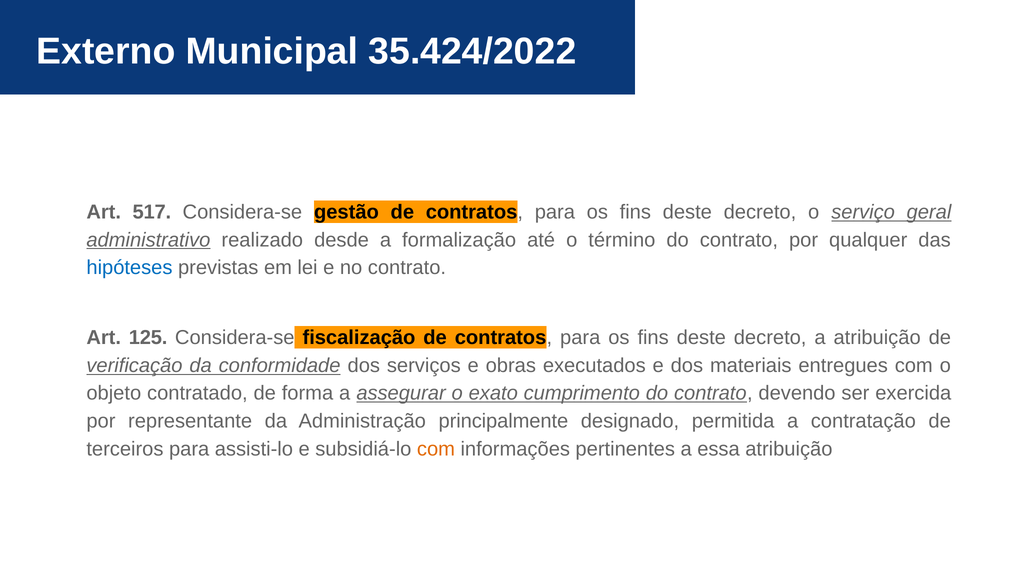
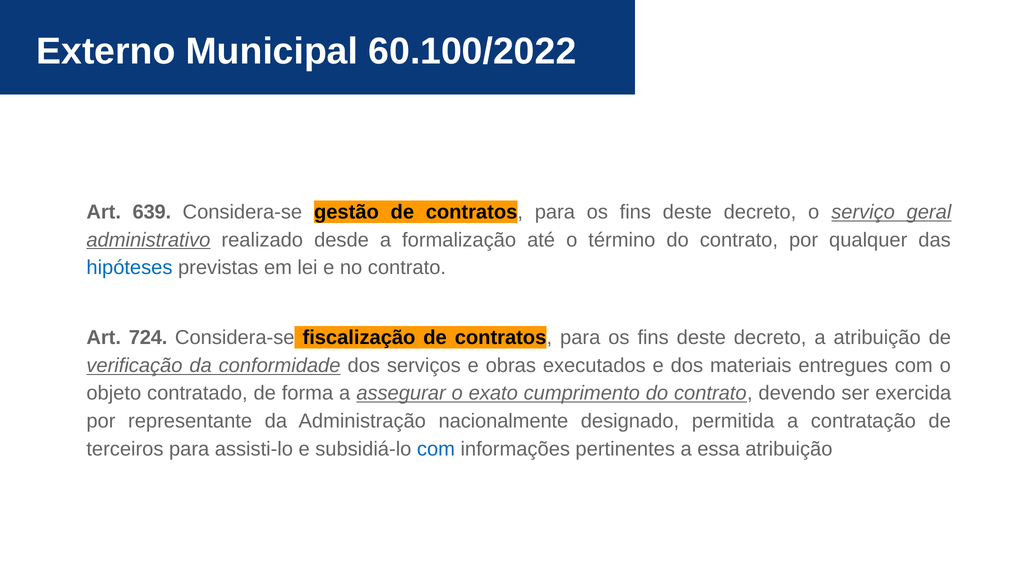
35.424/2022: 35.424/2022 -> 60.100/2022 (472, 51)
517: 517 -> 639 (152, 212)
125: 125 -> 724 (148, 338)
principalmente: principalmente -> nacionalmente (503, 421)
com colour: orange -> blue (436, 449)
